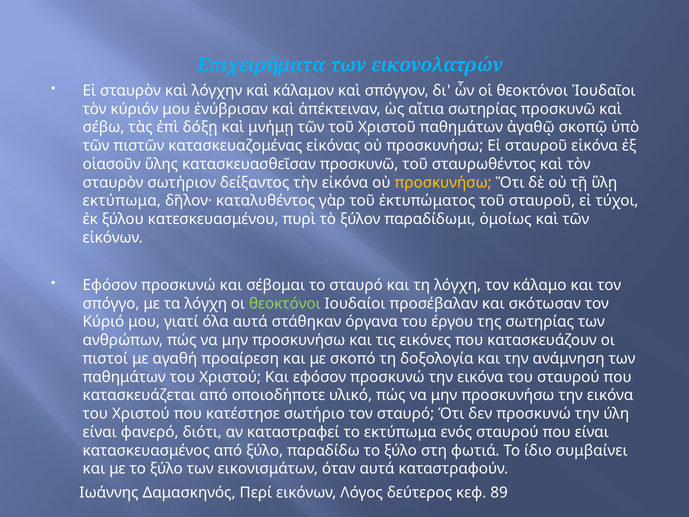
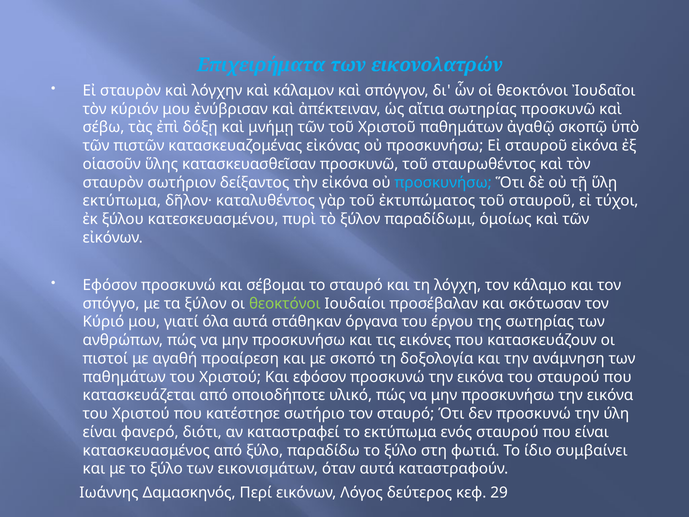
προσκυνήσω colour: yellow -> light blue (443, 182)
τα λόγχη: λόγχη -> ξύλον (206, 303)
89: 89 -> 29 (499, 492)
